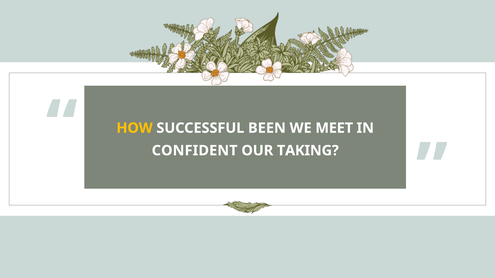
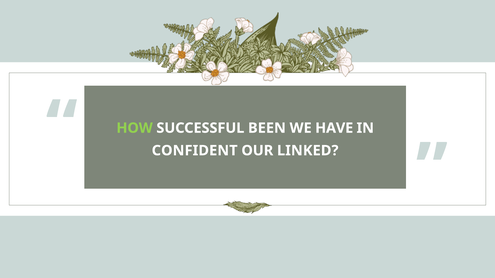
HOW colour: yellow -> light green (135, 128)
MEET: MEET -> HAVE (334, 128)
TAKING: TAKING -> LINKED (308, 151)
